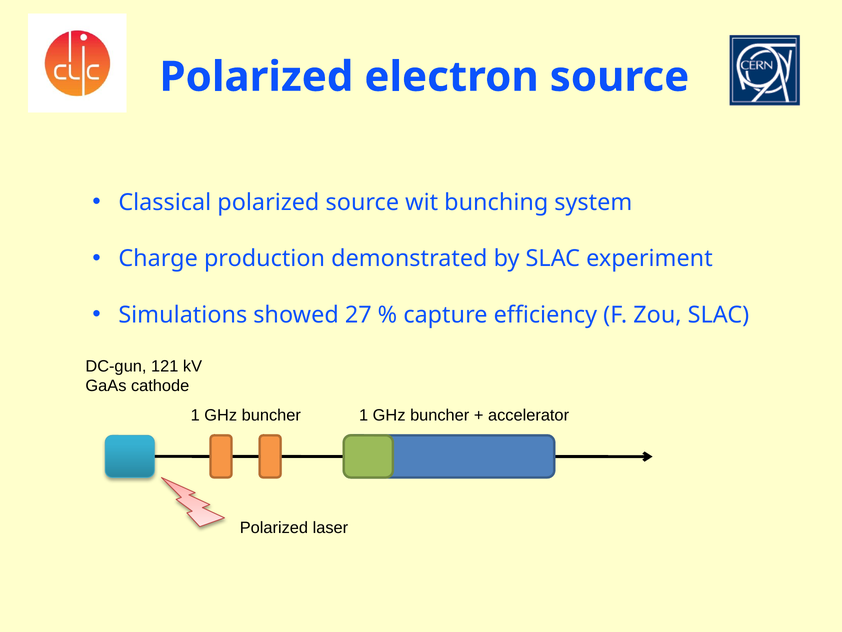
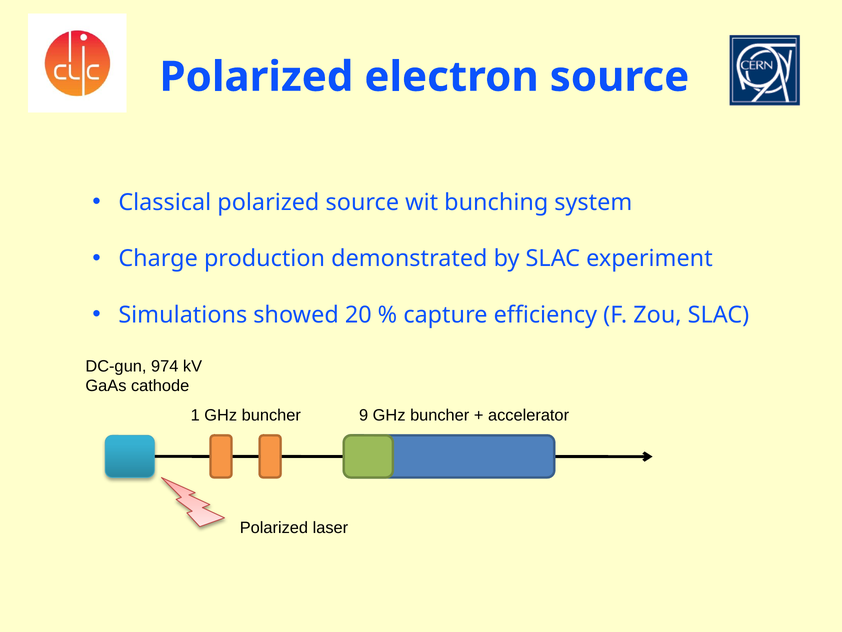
27: 27 -> 20 (358, 315)
121: 121 -> 974 (165, 366)
buncher 1: 1 -> 9 (364, 415)
